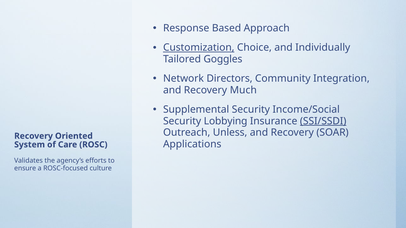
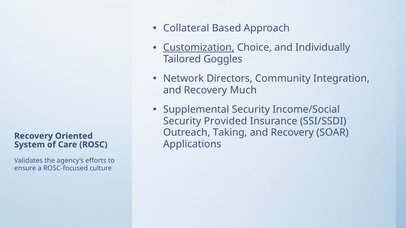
Response: Response -> Collateral (186, 28)
Lobbying: Lobbying -> Provided (225, 121)
SSI/SSDI underline: present -> none (323, 121)
Unless: Unless -> Taking (230, 133)
